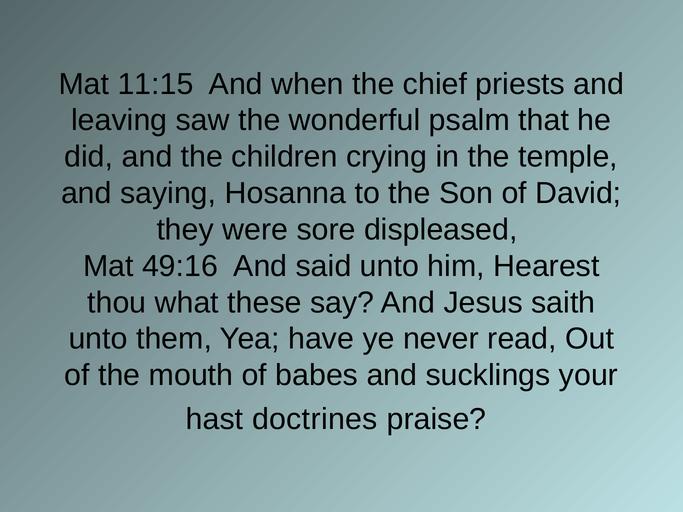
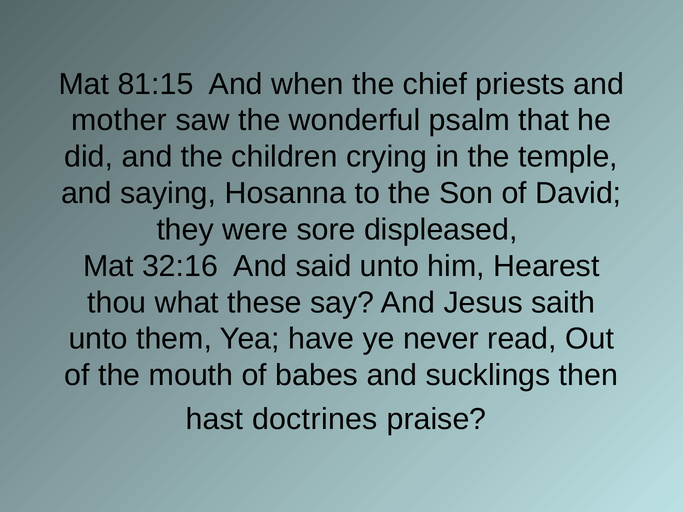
11:15: 11:15 -> 81:15 (156, 84)
leaving: leaving -> mother (119, 121)
49:16: 49:16 -> 32:16 (180, 266)
your: your -> then (588, 376)
